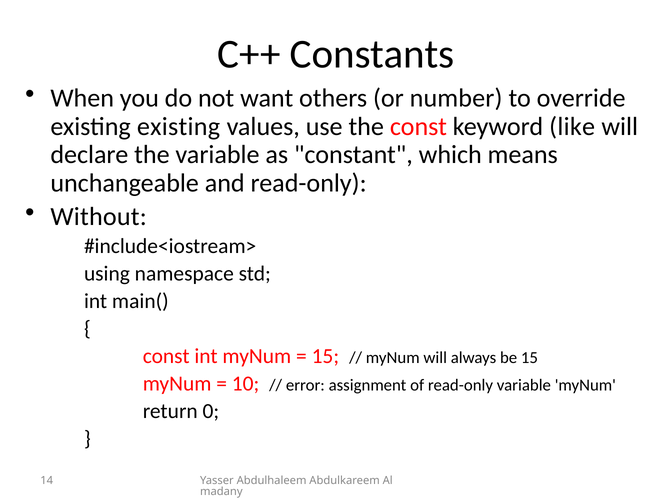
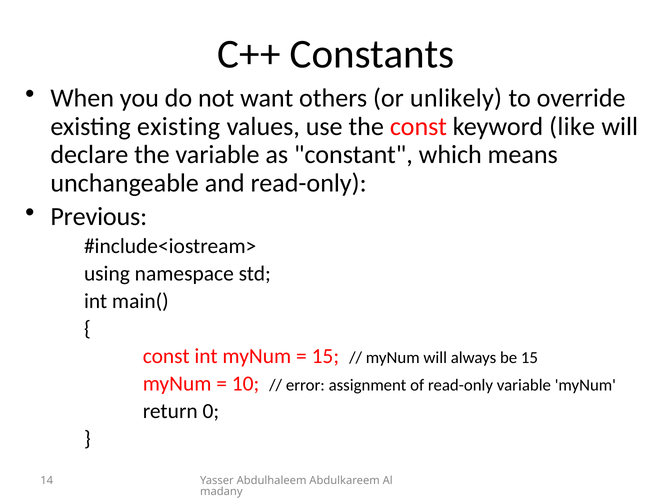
number: number -> unlikely (456, 98)
Without: Without -> Previous (99, 217)
